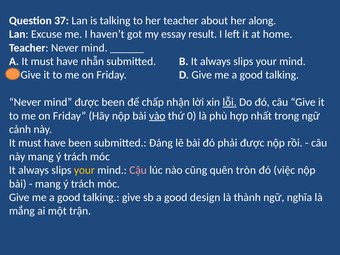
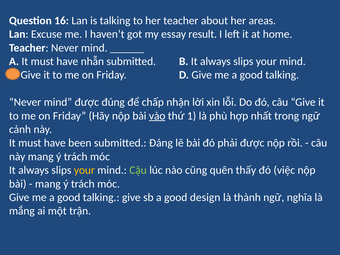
37: 37 -> 16 (62, 21)
along: along -> areas (262, 21)
được been: been -> đúng (113, 102)
lỗi underline: present -> none (230, 102)
0: 0 -> 1 (192, 116)
Cậu colour: pink -> light green (138, 170)
tròn: tròn -> thấy (246, 170)
